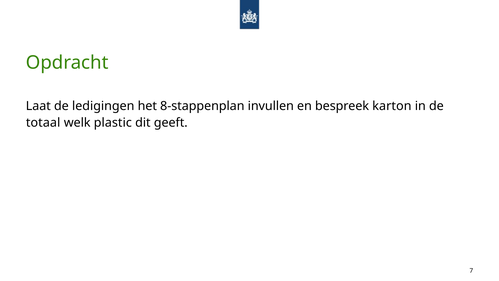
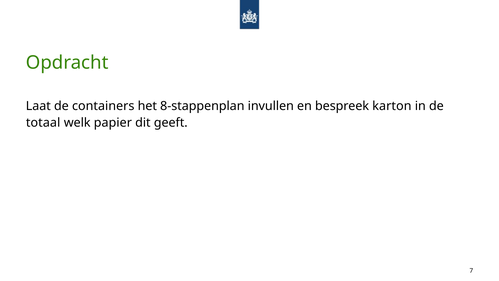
ledigingen: ledigingen -> containers (103, 106)
plastic: plastic -> papier (113, 123)
